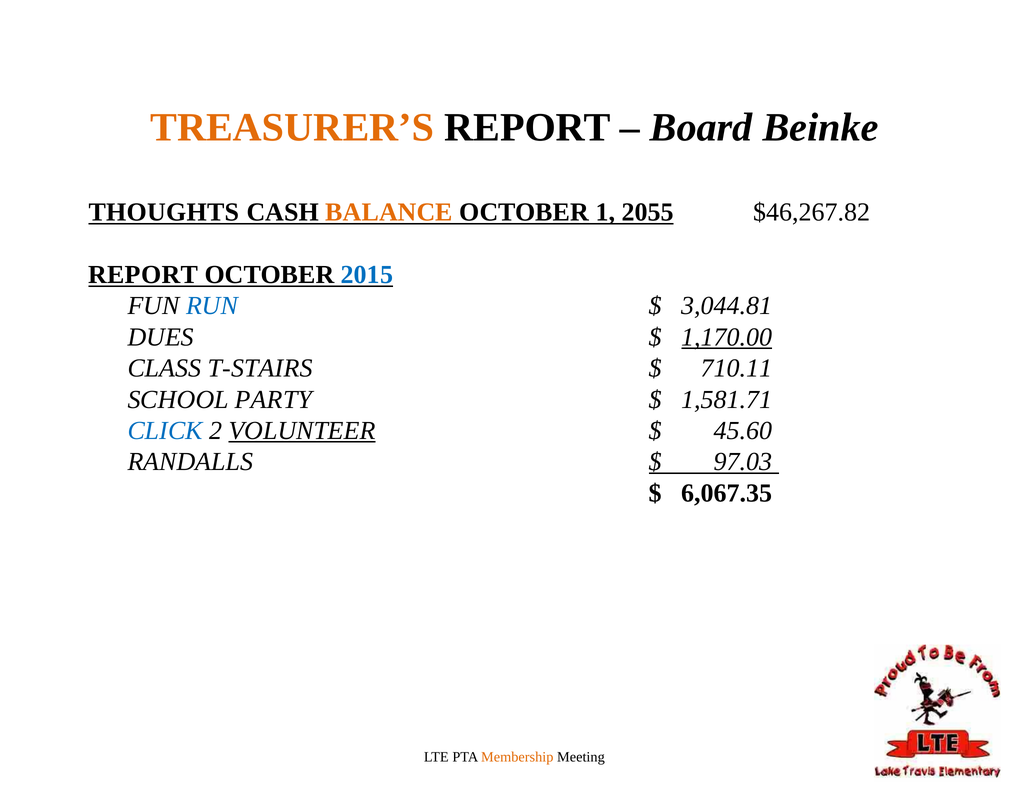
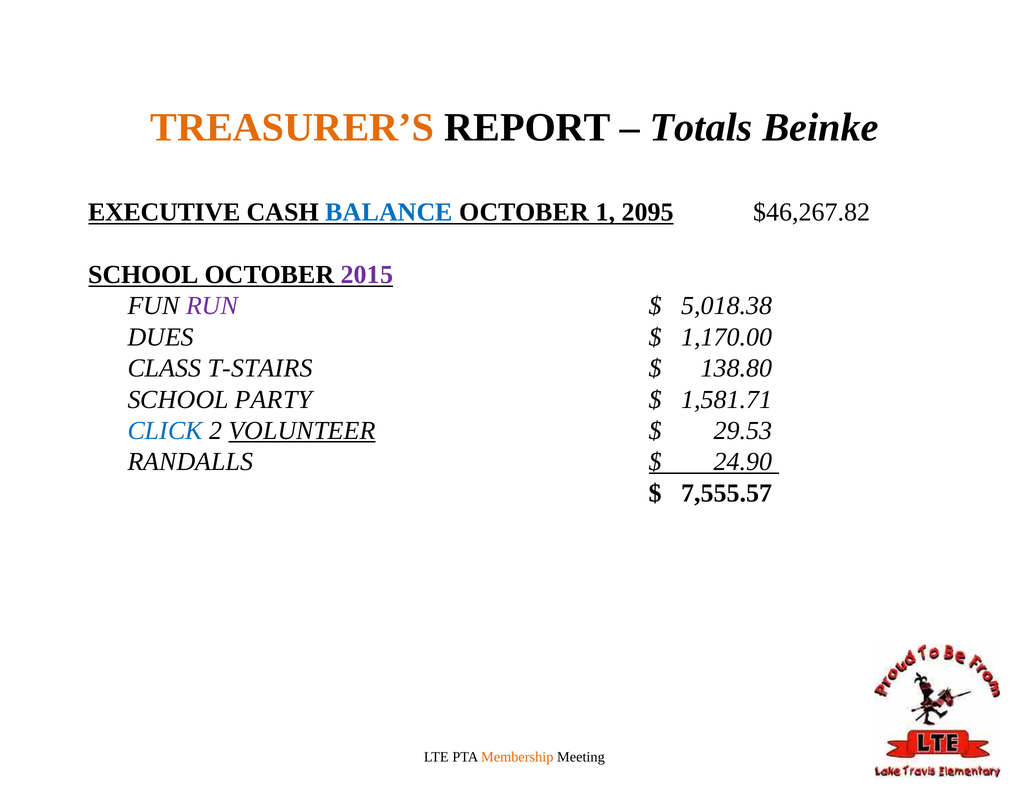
Board: Board -> Totals (701, 128)
THOUGHTS: THOUGHTS -> EXECUTIVE (164, 212)
BALANCE colour: orange -> blue (389, 212)
2055: 2055 -> 2095 (648, 212)
REPORT: REPORT -> SCHOOL (143, 275)
2015 colour: blue -> purple (367, 275)
RUN colour: blue -> purple (212, 306)
3,044.81: 3,044.81 -> 5,018.38 (727, 306)
1,170.00 underline: present -> none (727, 337)
710.11: 710.11 -> 138.80 (737, 368)
45.60: 45.60 -> 29.53 (743, 431)
97.03: 97.03 -> 24.90 (743, 462)
6,067.35: 6,067.35 -> 7,555.57 (727, 493)
